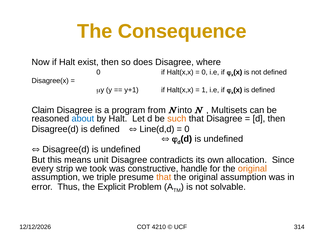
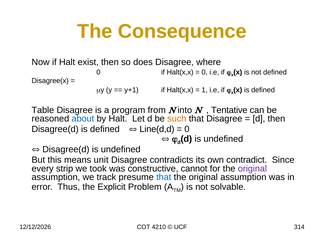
Claim: Claim -> Table (43, 110)
Multisets: Multisets -> Tentative (229, 110)
allocation: allocation -> contradict (247, 160)
handle: handle -> cannot (194, 169)
original colour: orange -> purple (252, 169)
triple: triple -> track (106, 177)
that colour: orange -> blue (164, 177)
